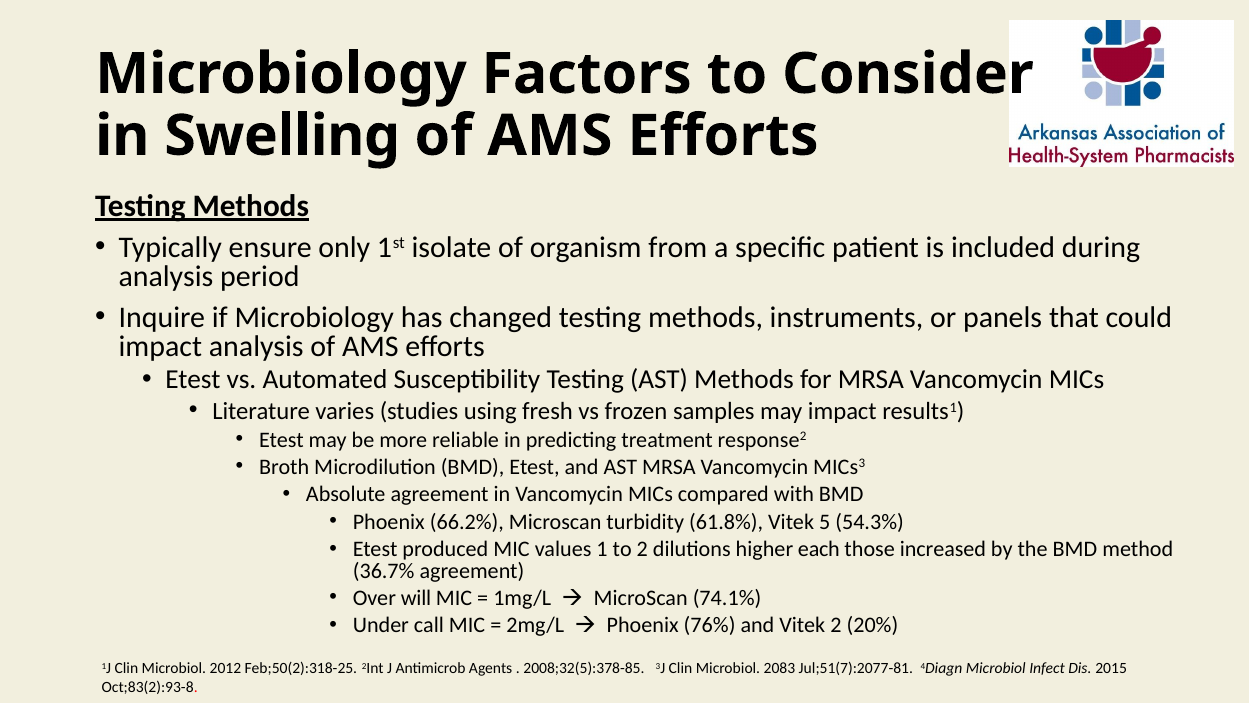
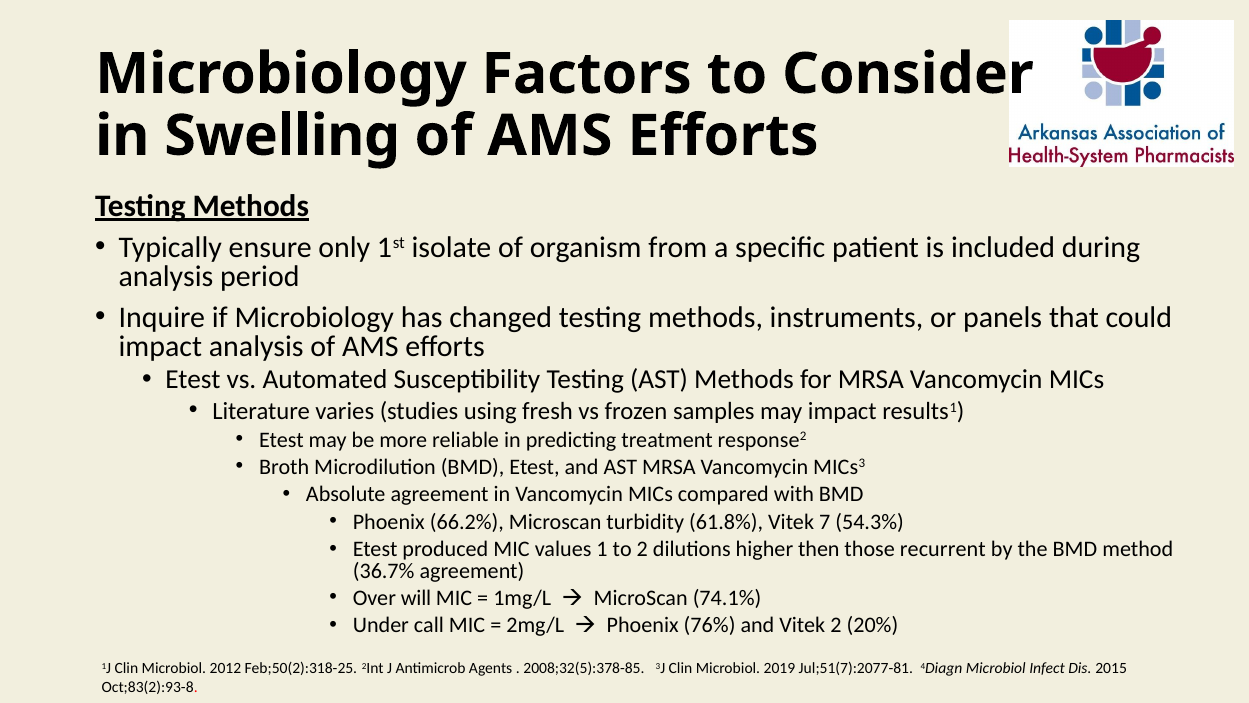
5: 5 -> 7 (825, 522)
each: each -> then (819, 549)
increased: increased -> recurrent (943, 549)
2083: 2083 -> 2019 (779, 668)
